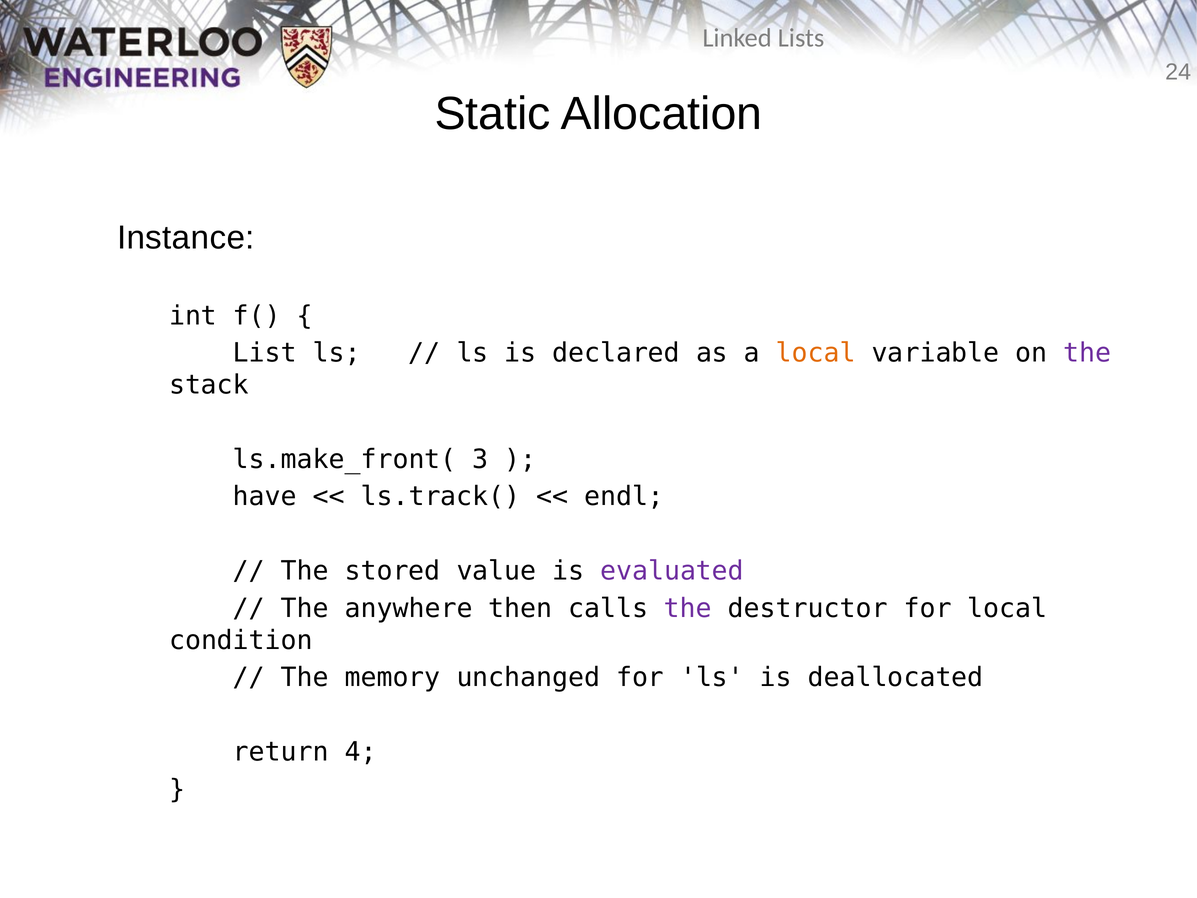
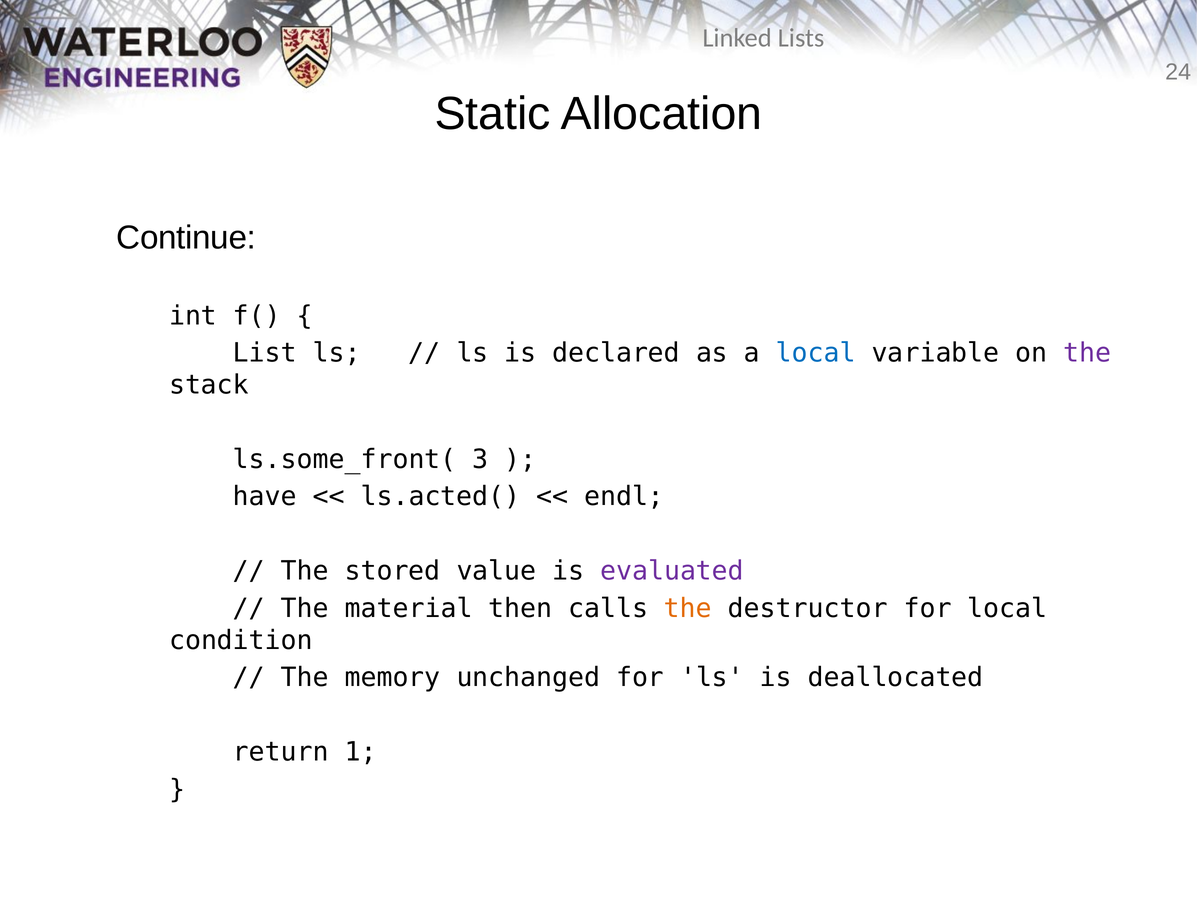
Instance: Instance -> Continue (186, 238)
local colour: orange -> blue (816, 353)
ls.make_front(: ls.make_front( -> ls.some_front( (345, 459)
ls.track(: ls.track( -> ls.acted( (440, 497)
anywhere: anywhere -> material (409, 608)
the colour: purple -> orange (688, 608)
4: 4 -> 1 (361, 752)
